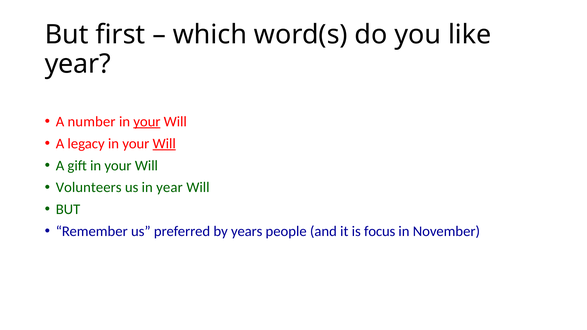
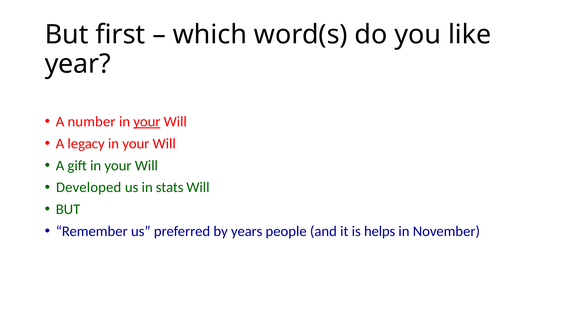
Will underline: present -> none (164, 144)
Volunteers: Volunteers -> Developed (89, 188)
in year: year -> stats (170, 188)
focus: focus -> helps (380, 231)
